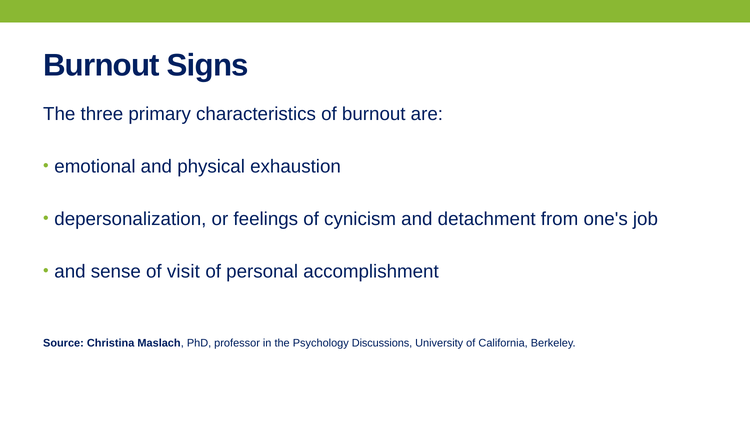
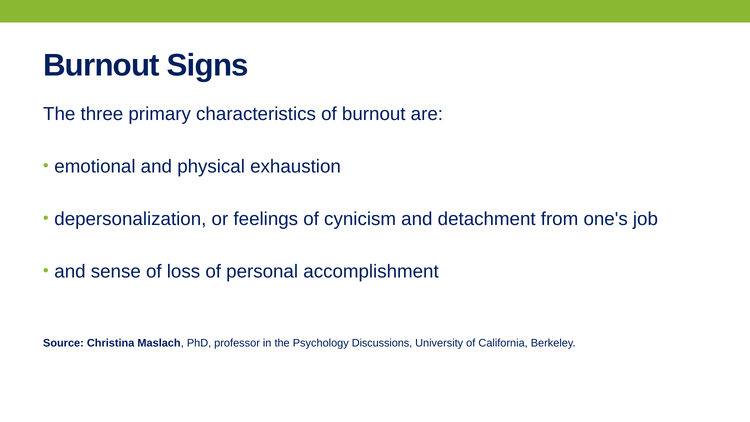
visit: visit -> loss (184, 271)
